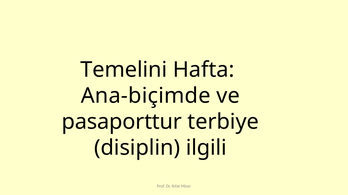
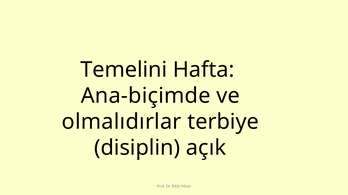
pasaporttur: pasaporttur -> olmalıdırlar (122, 122)
ilgili: ilgili -> açık (206, 148)
